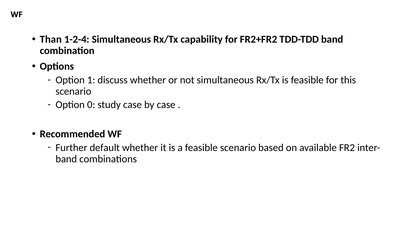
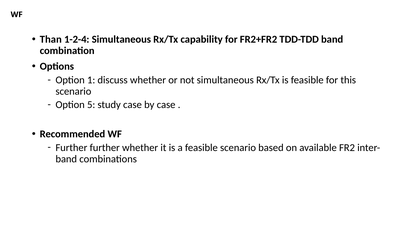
0: 0 -> 5 (91, 105)
Further default: default -> further (105, 147)
